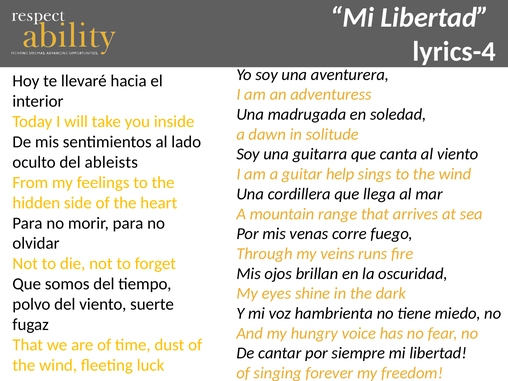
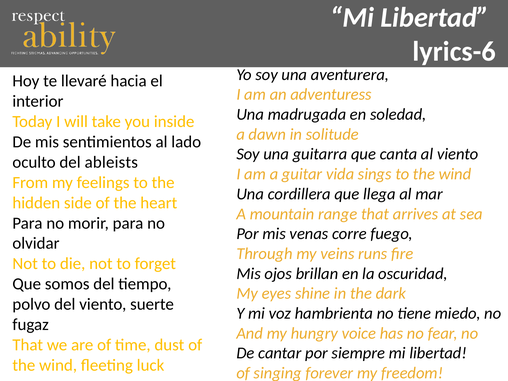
lyrics-4: lyrics-4 -> lyrics-6 (454, 51)
help: help -> vida (340, 174)
